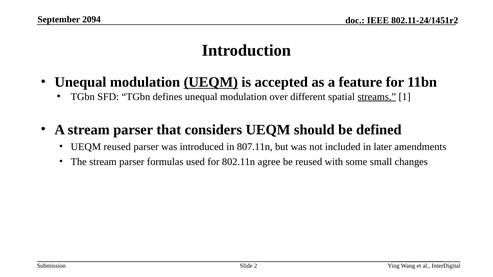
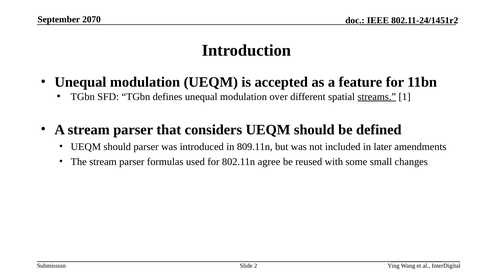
2094: 2094 -> 2070 (92, 20)
UEQM underline: present -> none (211, 82)
reused: reused -> should (117, 147)
807.11n: 807.11n -> 809.11n (255, 147)
